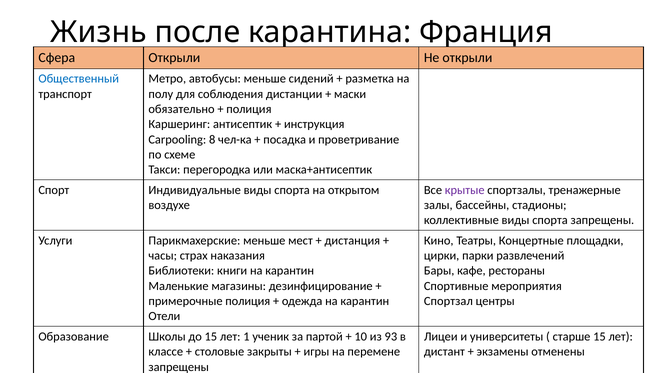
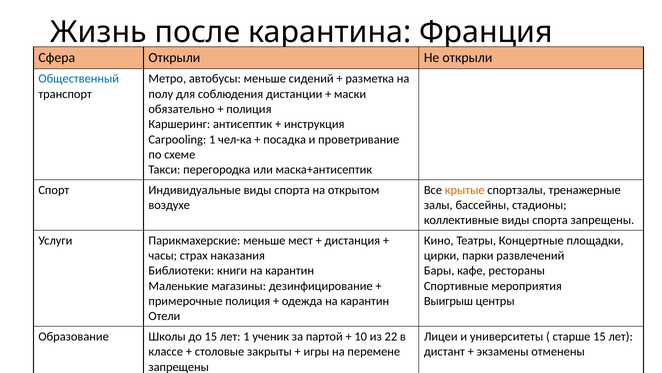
Carpooling 8: 8 -> 1 (212, 139)
крытые colour: purple -> orange (465, 190)
Спортзал: Спортзал -> Выигрыш (448, 301)
93: 93 -> 22 (391, 336)
